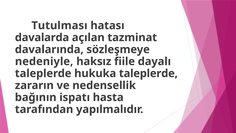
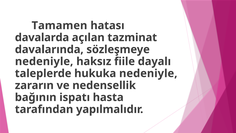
Tutulması: Tutulması -> Tamamen (59, 25)
hukuka taleplerde: taleplerde -> nedeniyle (148, 73)
